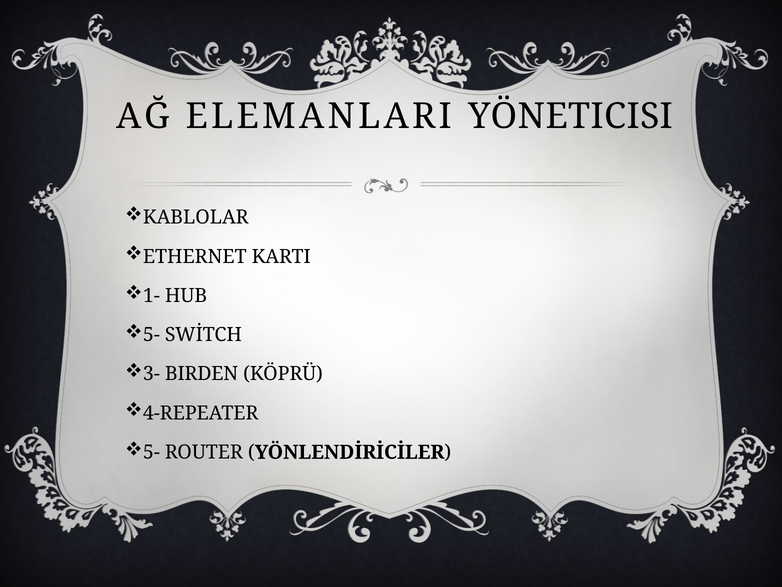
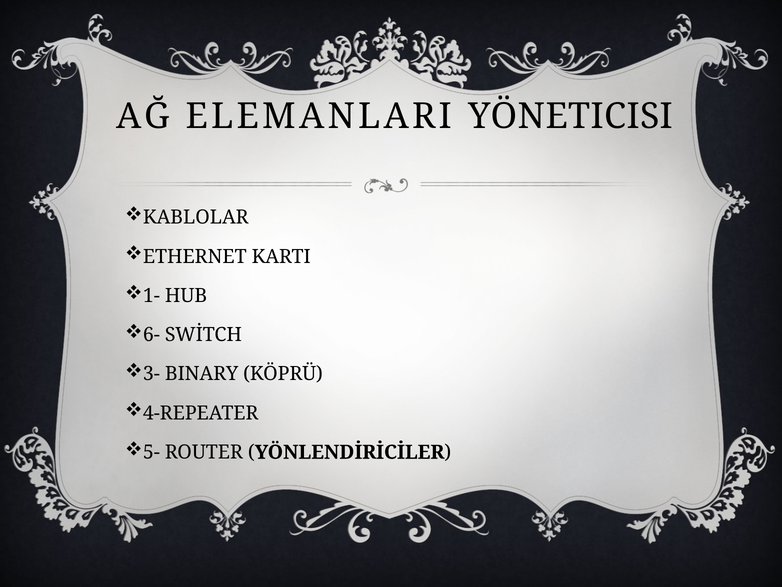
5-: 5- -> 6- (151, 335)
BIRDEN: BIRDEN -> BINARY (202, 374)
